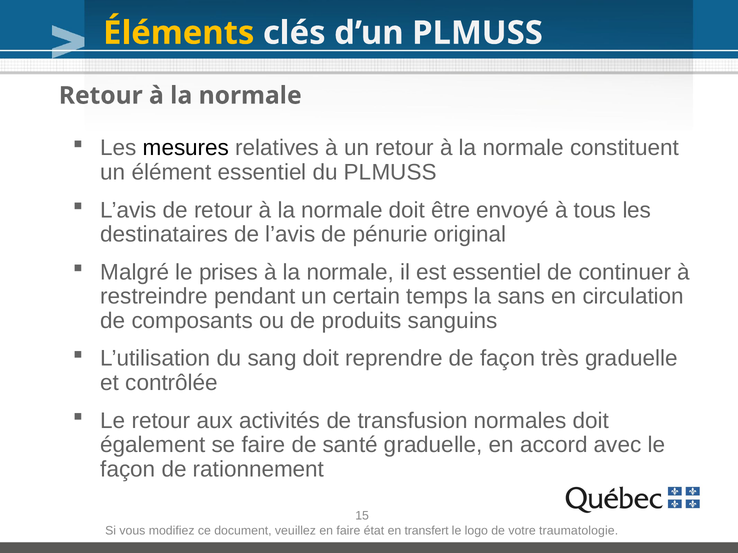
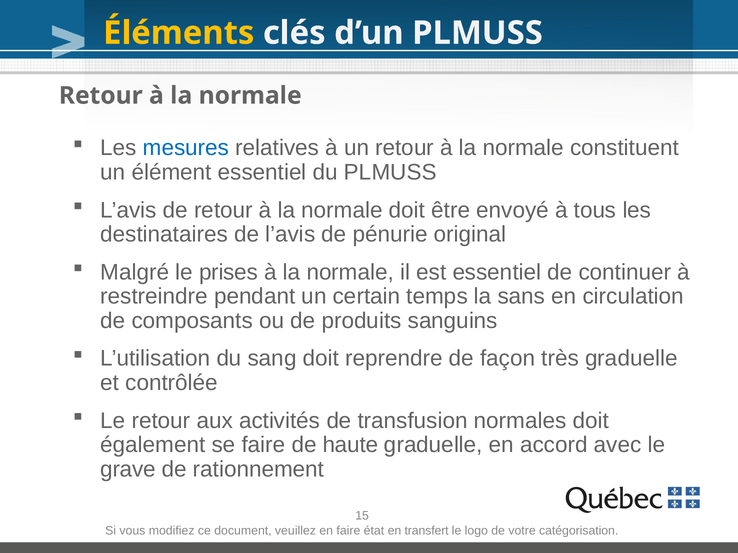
mesures colour: black -> blue (186, 148)
santé: santé -> haute (350, 445)
façon: façon -> grave (128, 470)
traumatologie: traumatologie -> catégorisation (579, 531)
